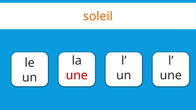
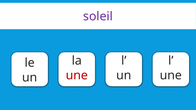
soleil colour: orange -> purple (98, 16)
